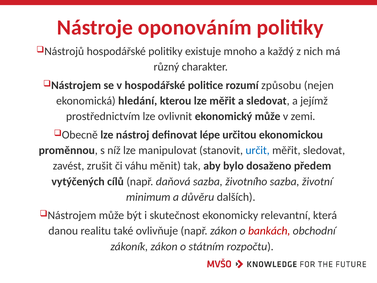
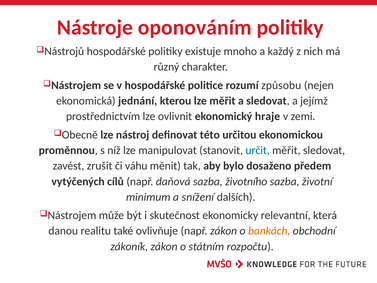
hledání: hledání -> jednání (138, 101)
ekonomický může: může -> hraje (267, 116)
lépe: lépe -> této (210, 135)
důvěru: důvěru -> snížení (198, 197)
bankách colour: red -> orange (269, 231)
